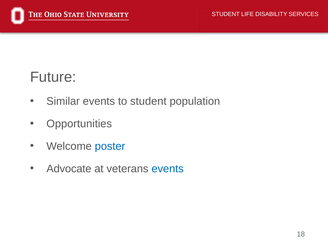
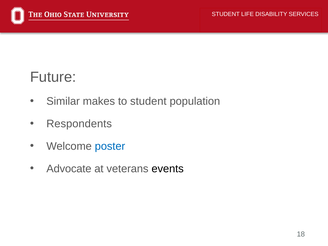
Similar events: events -> makes (99, 101)
Opportunities: Opportunities -> Respondents (79, 124)
events colour: blue -> black (168, 169)
